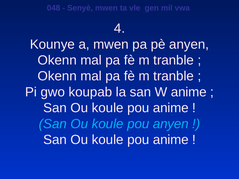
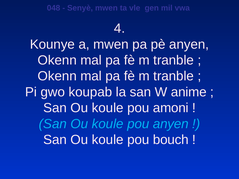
anime: anime -> amoni (171, 108)
anime: anime -> bouch (171, 140)
